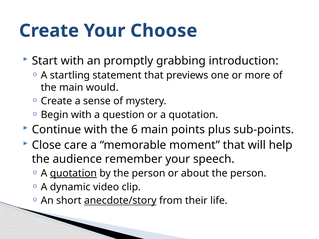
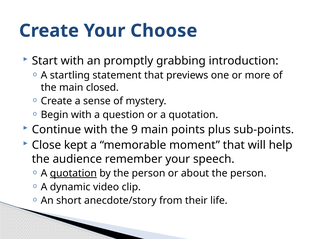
would: would -> closed (102, 88)
6: 6 -> 9 (134, 130)
care: care -> kept (76, 145)
anecdote/story underline: present -> none (120, 201)
